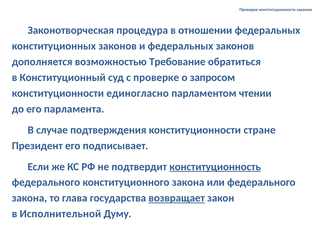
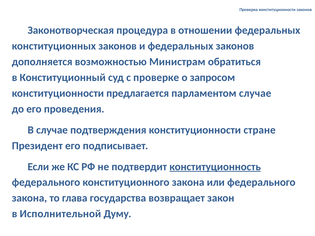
Требование: Требование -> Министрам (177, 62)
единогласно: единогласно -> предлагается (138, 93)
парламентом чтении: чтении -> случае (255, 93)
парламента: парламента -> проведения (74, 109)
возвращает underline: present -> none (177, 198)
